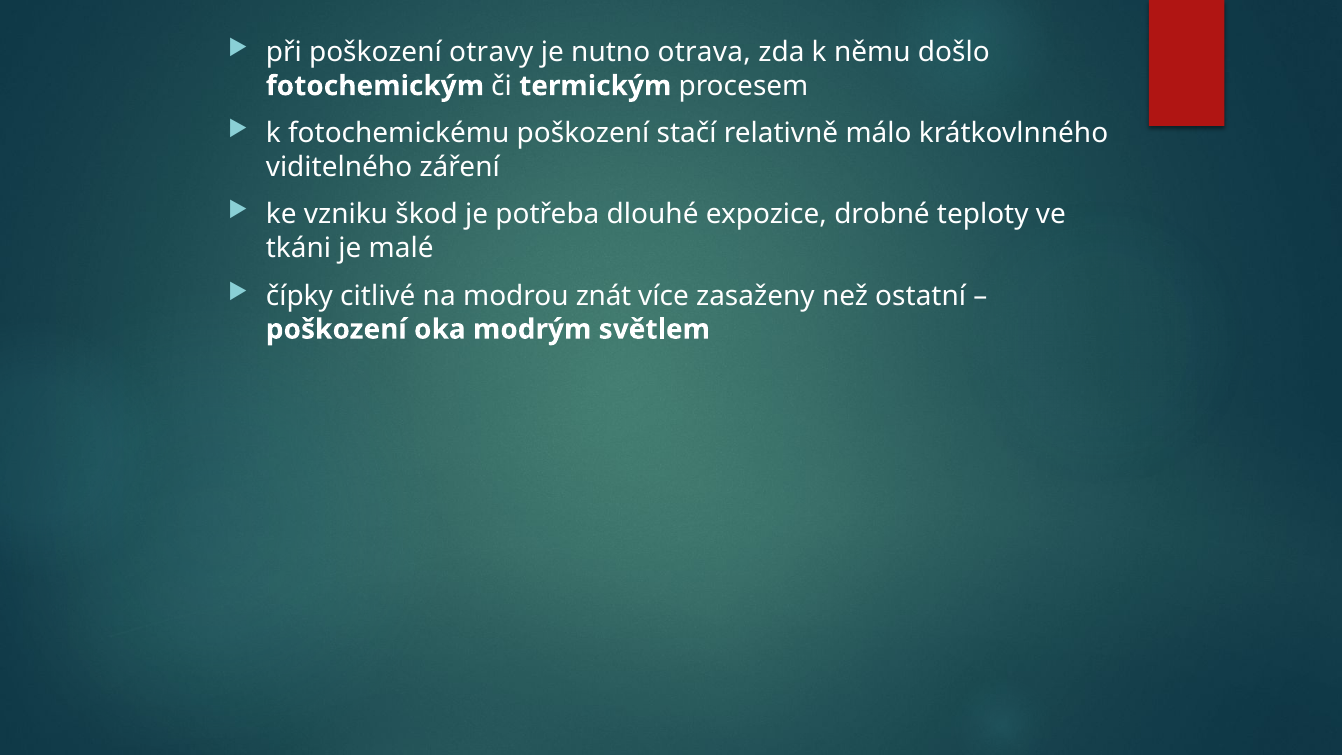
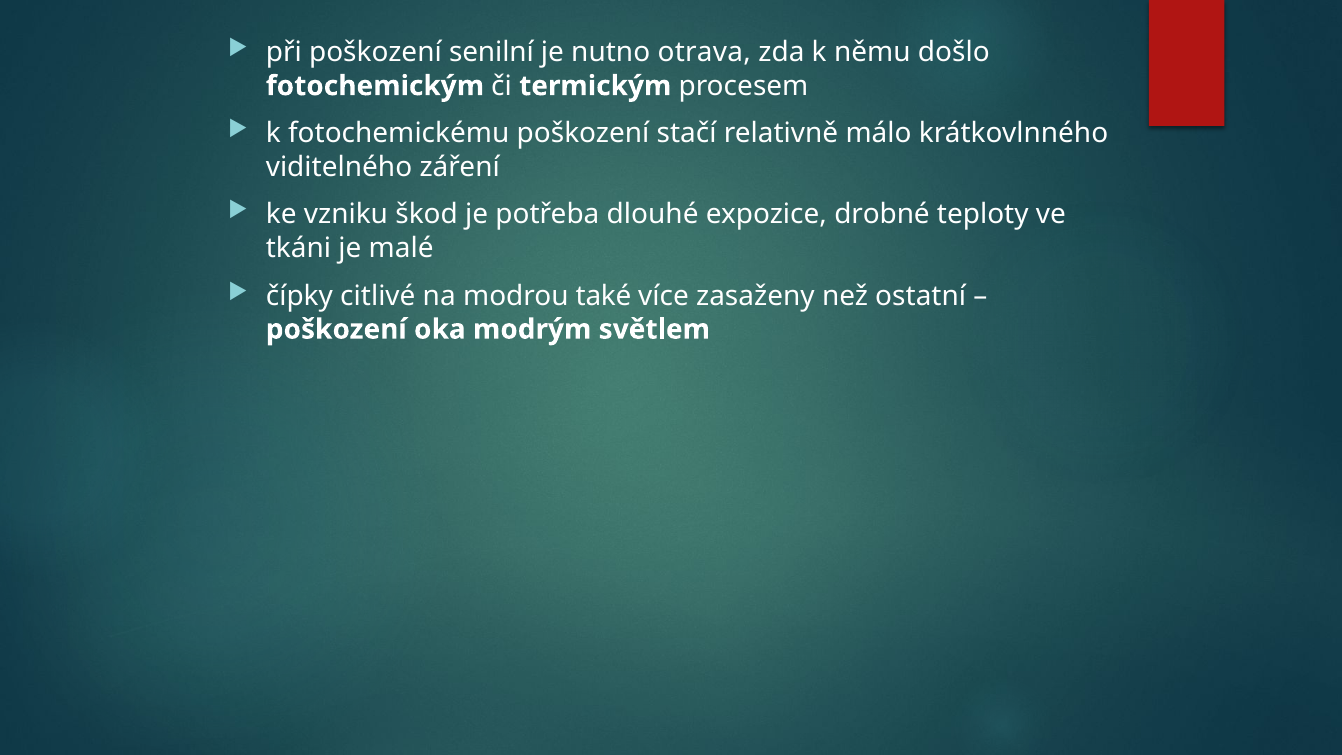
otravy: otravy -> senilní (491, 52)
znát: znát -> také (604, 296)
